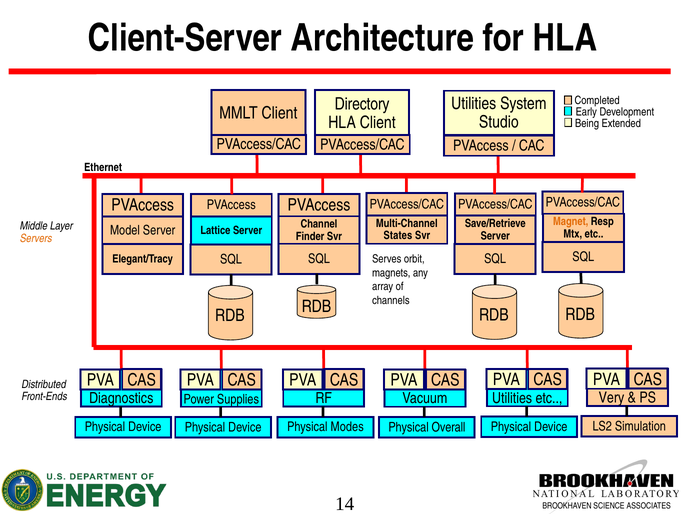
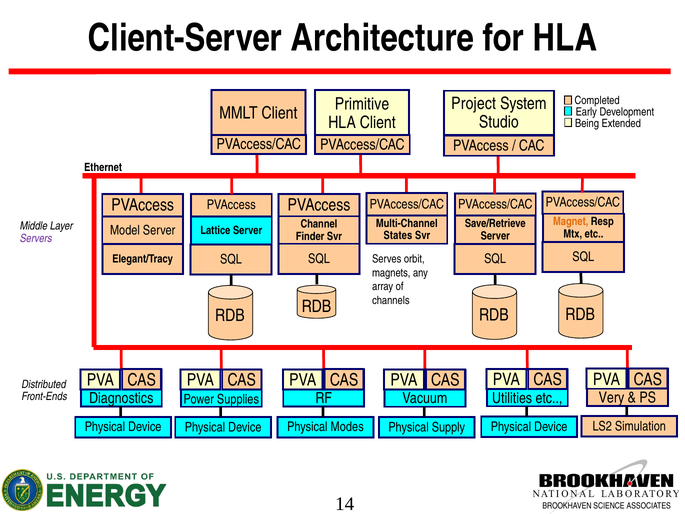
Utilities: Utilities -> Project (474, 104)
Directory: Directory -> Primitive (362, 104)
Servers colour: orange -> purple (36, 238)
Overall: Overall -> Supply (448, 427)
